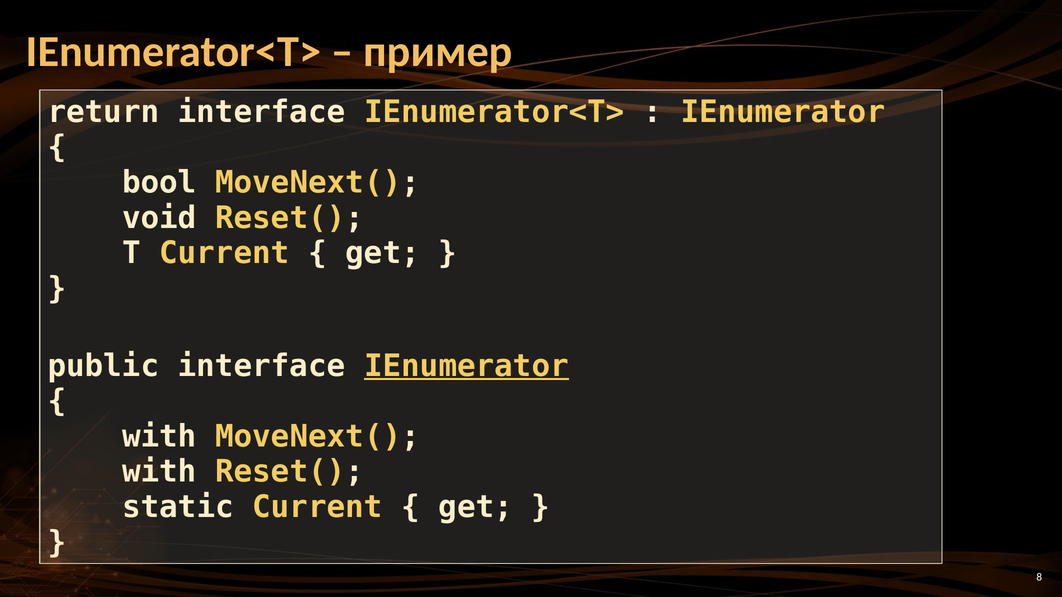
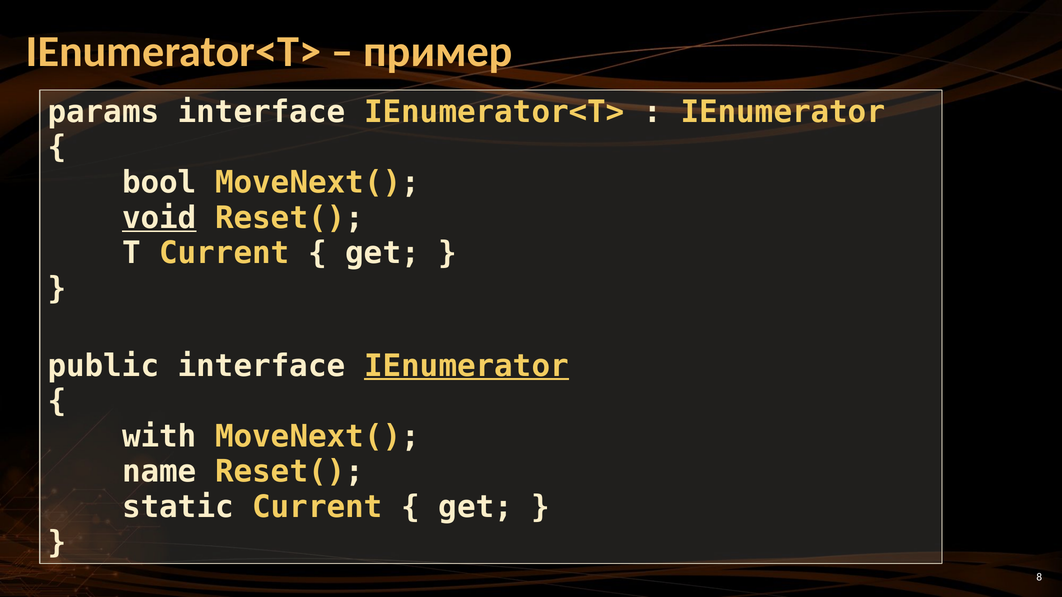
return: return -> params (103, 112)
void underline: none -> present (159, 218)
with: with -> name (159, 472)
